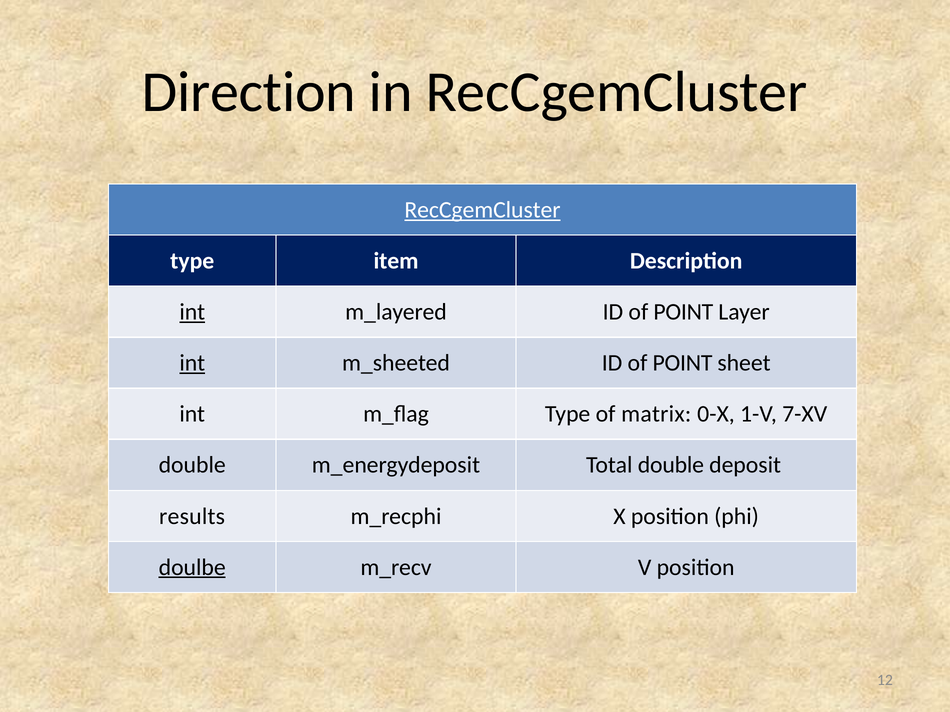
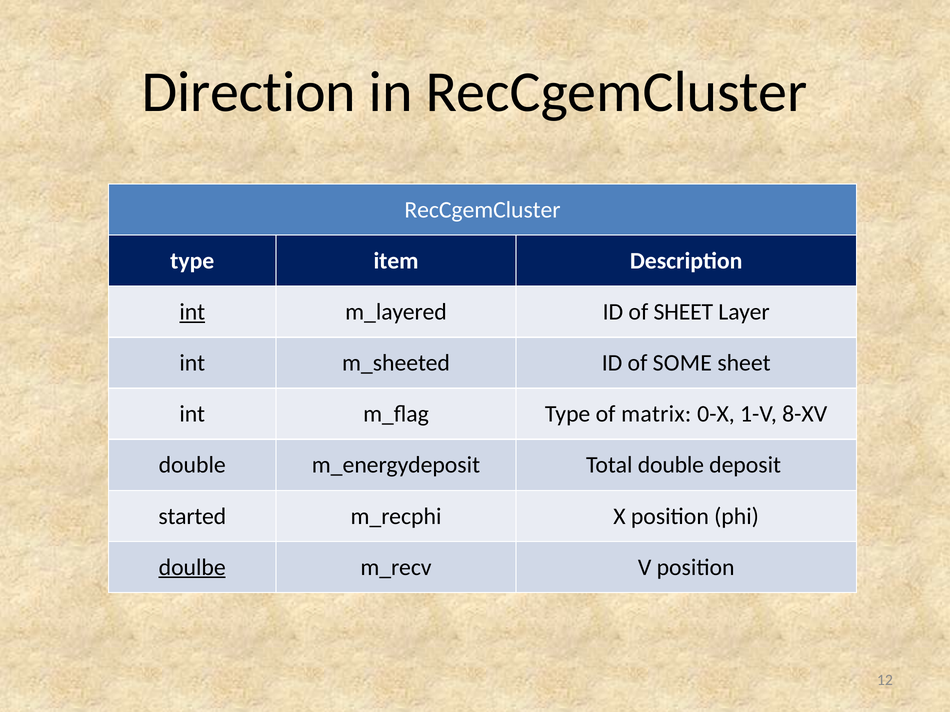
RecCgemCluster underline: present -> none (482, 210)
POINT: POINT -> SHEET (683, 312)
int underline: present -> none (192, 363)
POINT: POINT -> SOME (682, 363)
7-XV: 7-XV -> 8-XV (805, 414)
results: results -> started (192, 517)
